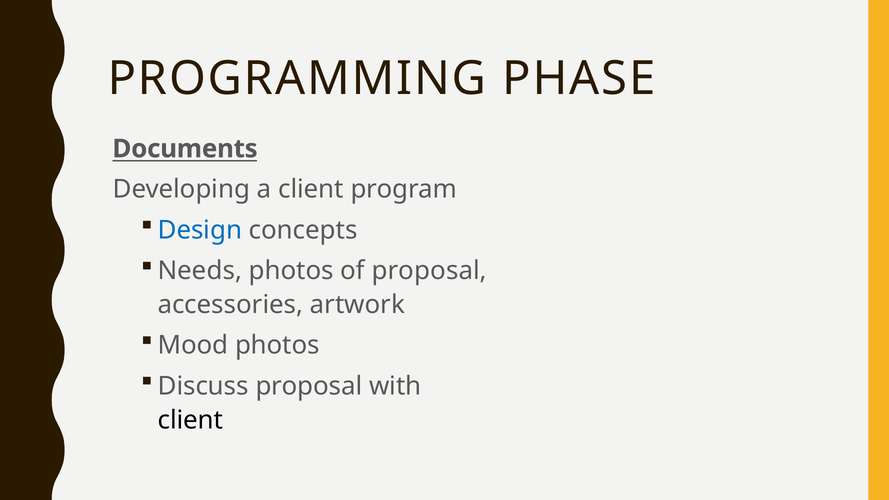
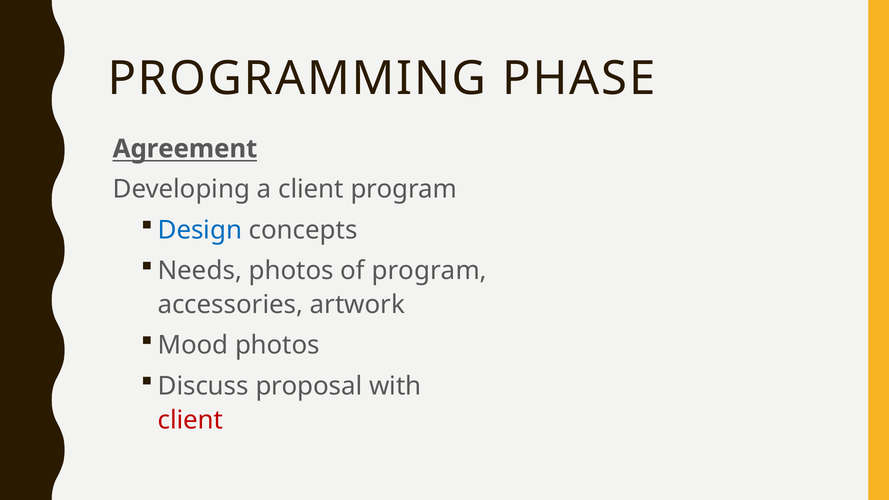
Documents: Documents -> Agreement (185, 149)
of proposal: proposal -> program (429, 271)
client colour: black -> red (190, 420)
